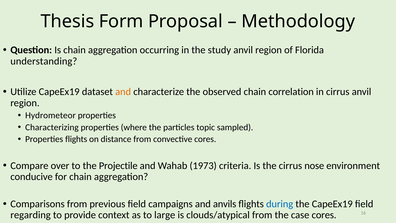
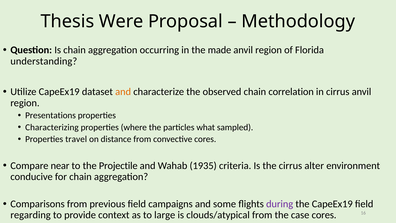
Form: Form -> Were (121, 21)
study: study -> made (220, 50)
Hydrometeor: Hydrometeor -> Presentations (51, 115)
topic: topic -> what (206, 127)
Properties flights: flights -> travel (76, 139)
over: over -> near (60, 165)
1973: 1973 -> 1935 (203, 165)
nose: nose -> alter (314, 165)
anvils: anvils -> some (225, 204)
during colour: blue -> purple (280, 204)
